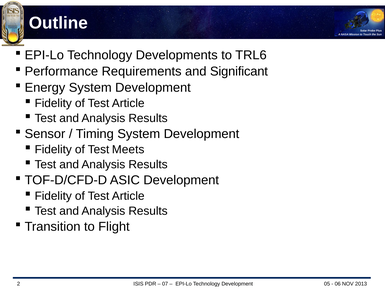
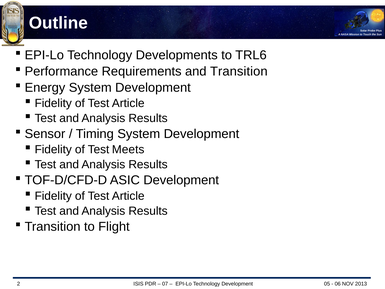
and Significant: Significant -> Transition (239, 71)
